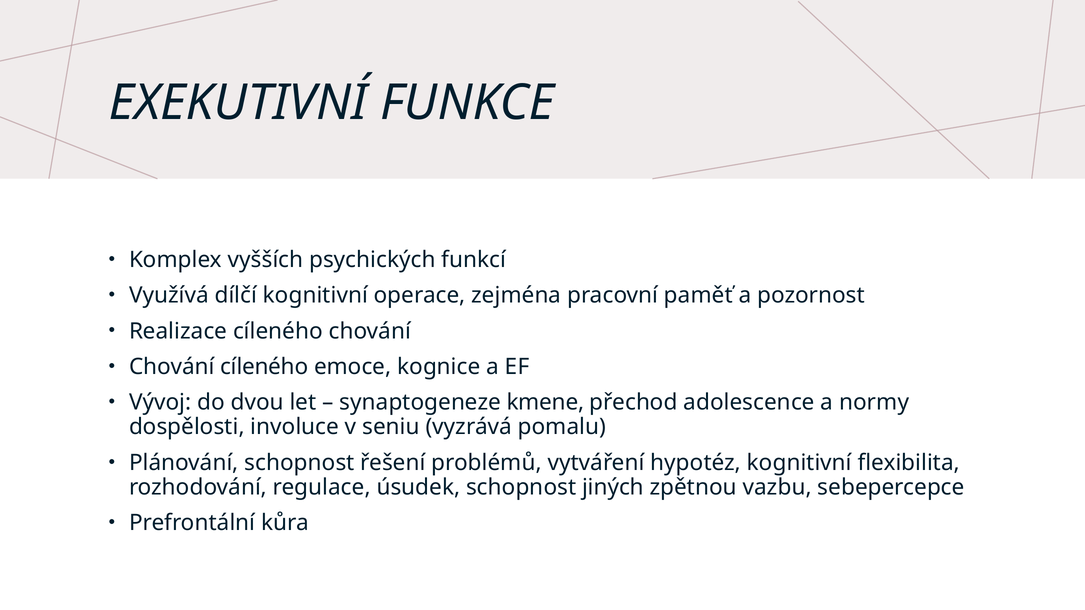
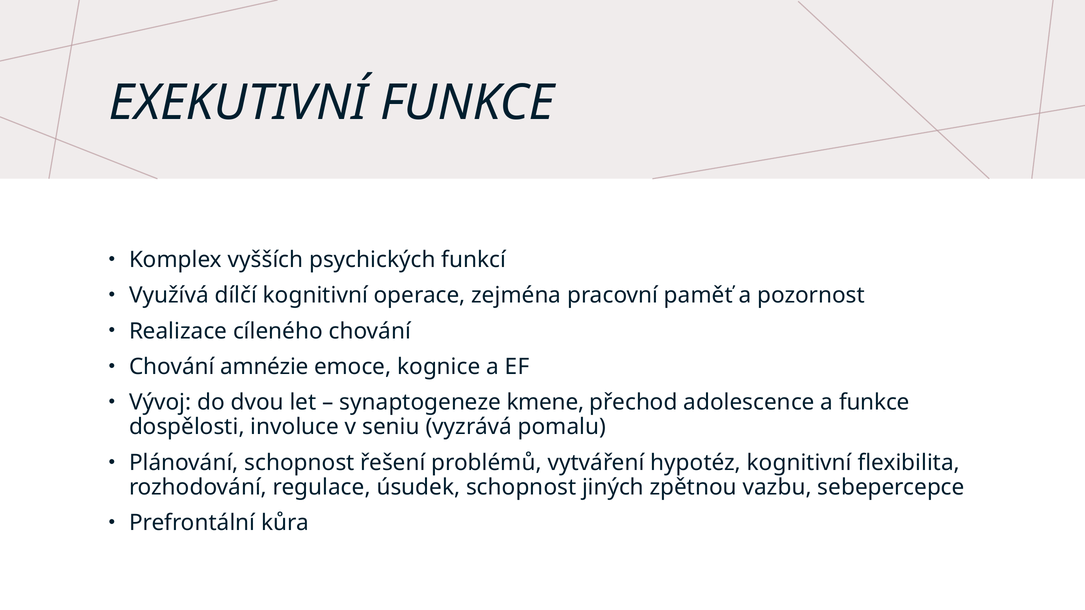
Chování cíleného: cíleného -> amnézie (264, 367)
a normy: normy -> funkce (874, 403)
